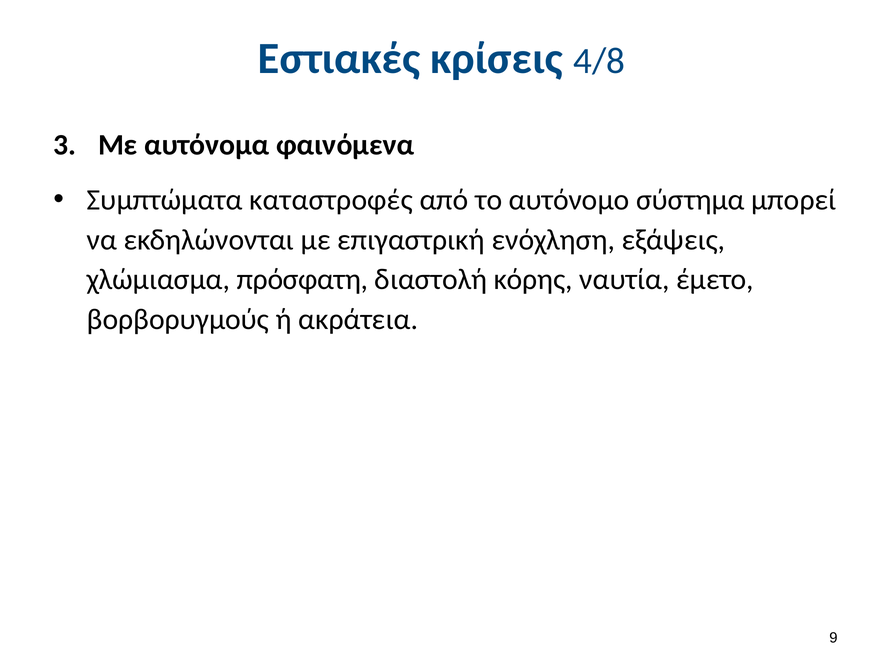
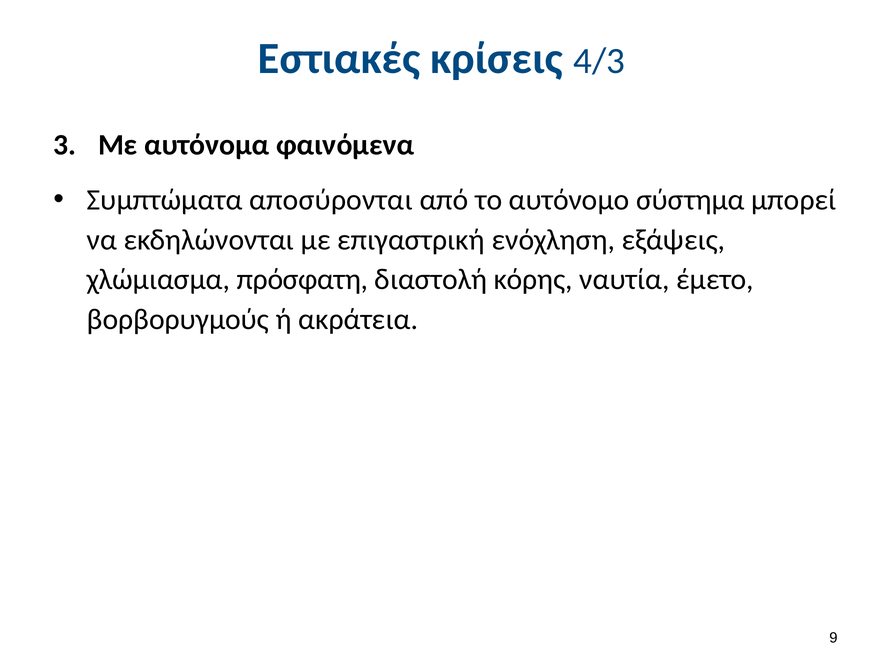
4/8: 4/8 -> 4/3 (599, 61)
καταστροφές: καταστροφές -> αποσύρονται (331, 200)
